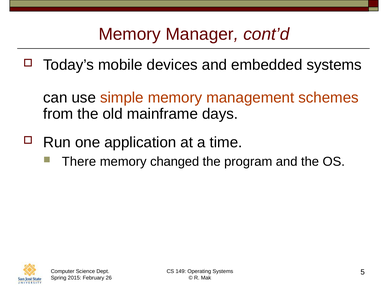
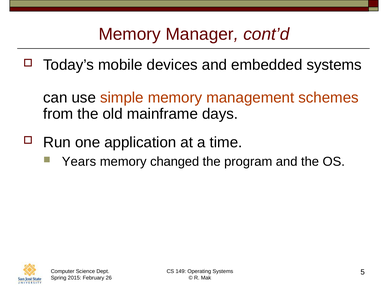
There: There -> Years (79, 162)
